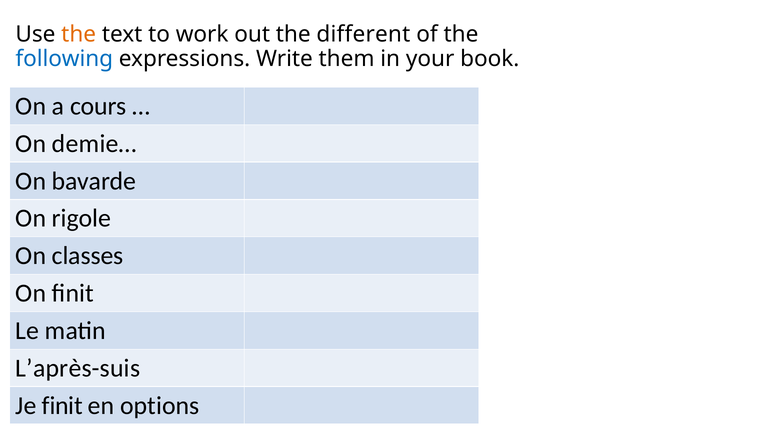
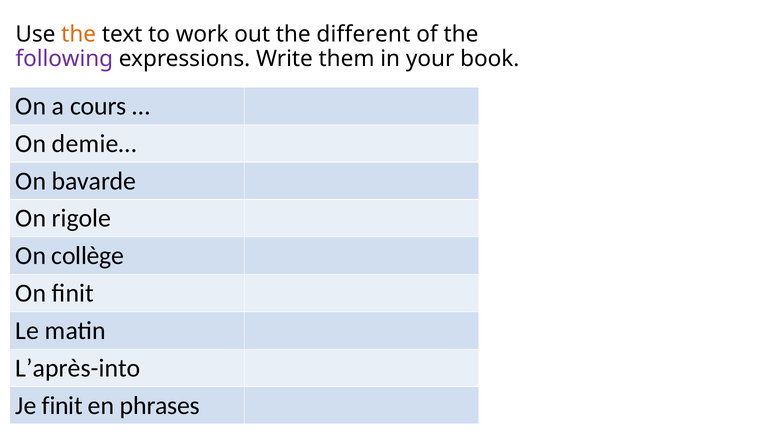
following colour: blue -> purple (64, 59)
classes: classes -> collège (88, 255)
L’après-suis: L’après-suis -> L’après-into (78, 368)
options: options -> phrases (160, 405)
